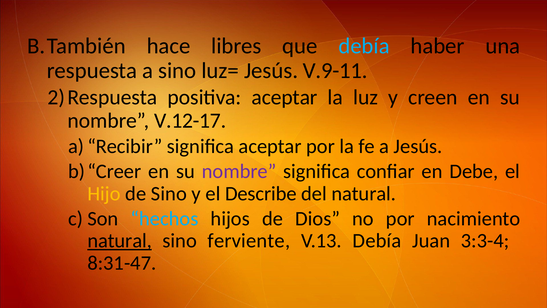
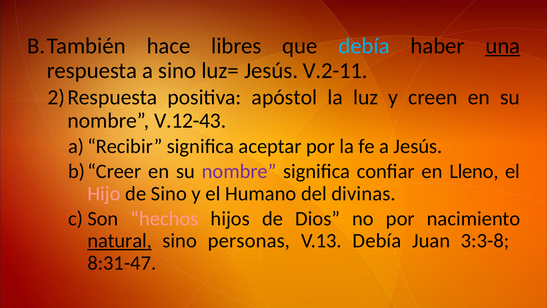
una underline: none -> present (503, 46)
V.9-11: V.9-11 -> V.2-11 (335, 70)
positiva aceptar: aceptar -> apóstol (284, 97)
V.12-17: V.12-17 -> V.12-43 (190, 121)
Debe: Debe -> Lleno (474, 171)
Hijo colour: yellow -> pink (104, 193)
Describe: Describe -> Humano (261, 193)
del natural: natural -> divinas (364, 193)
hechos colour: light blue -> pink (165, 218)
ferviente: ferviente -> personas (249, 241)
3:3-4: 3:3-4 -> 3:3-8 (485, 241)
